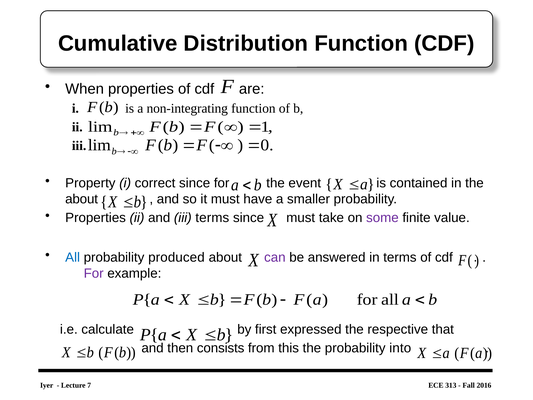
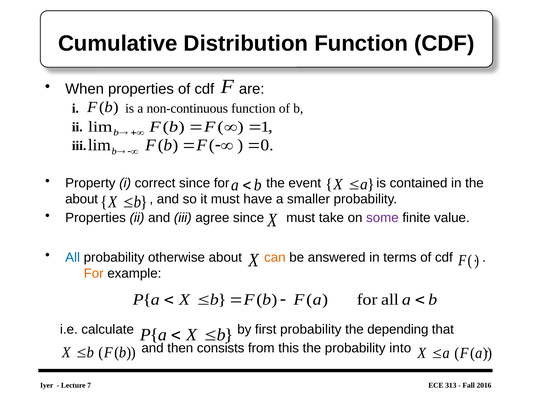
non-integrating: non-integrating -> non-continuous (187, 108)
iii terms: terms -> agree (212, 218)
produced: produced -> otherwise (176, 257)
can colour: purple -> orange (275, 257)
For colour: purple -> orange (94, 273)
first expressed: expressed -> probability (311, 329)
respective: respective -> depending (398, 329)
